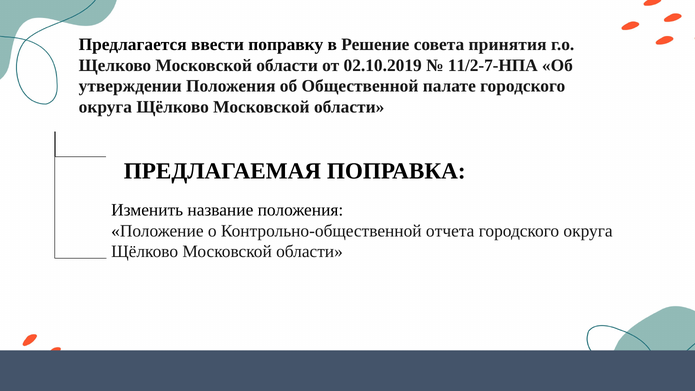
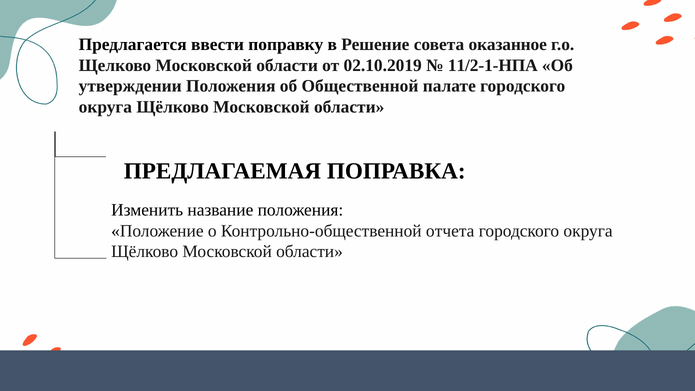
принятия: принятия -> оказанное (508, 45)
11/2-7-НПА: 11/2-7-НПА -> 11/2-1-НПА (493, 65)
